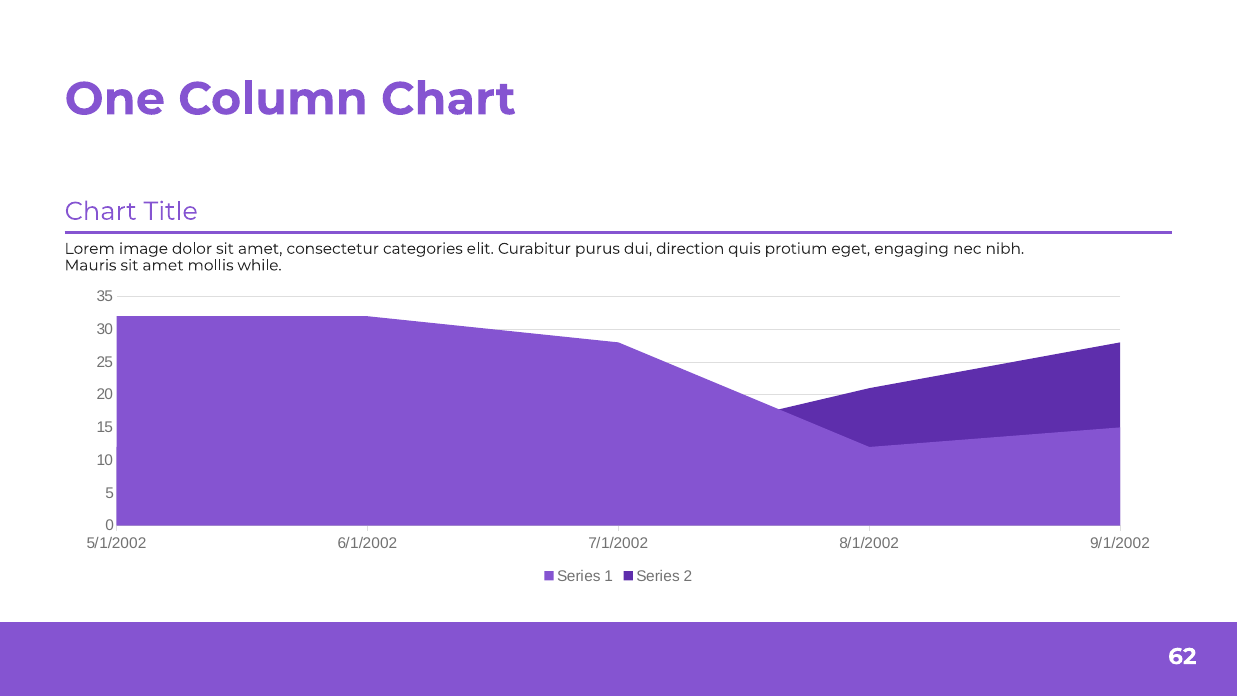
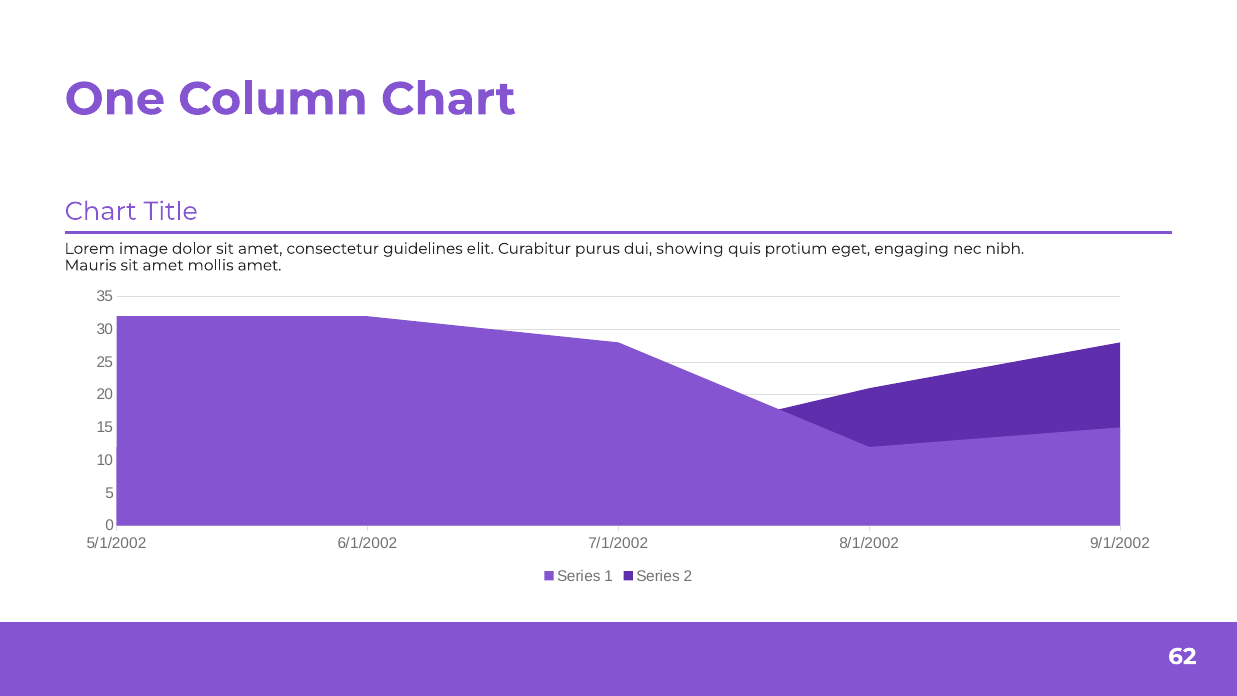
categories: categories -> guidelines (423, 249)
direction: direction -> showing (690, 249)
mollis while: while -> amet (260, 265)
